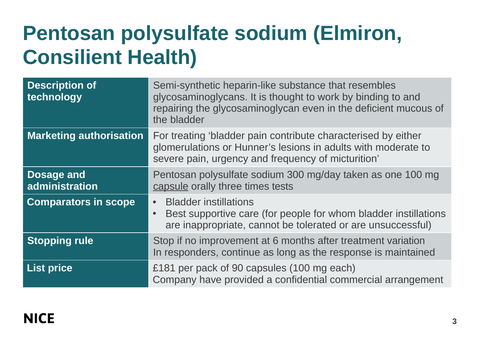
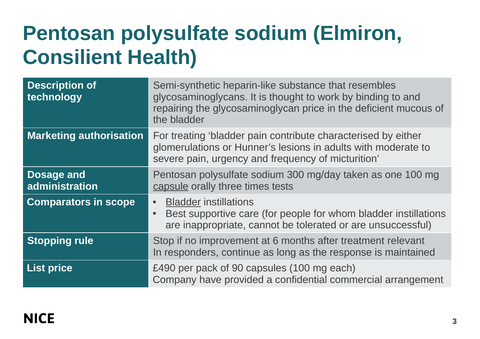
glycosaminoglycan even: even -> price (313, 109)
Bladder underline: none -> present (183, 202)
variation: variation -> relevant (406, 241)
£181: £181 -> £490 (164, 269)
